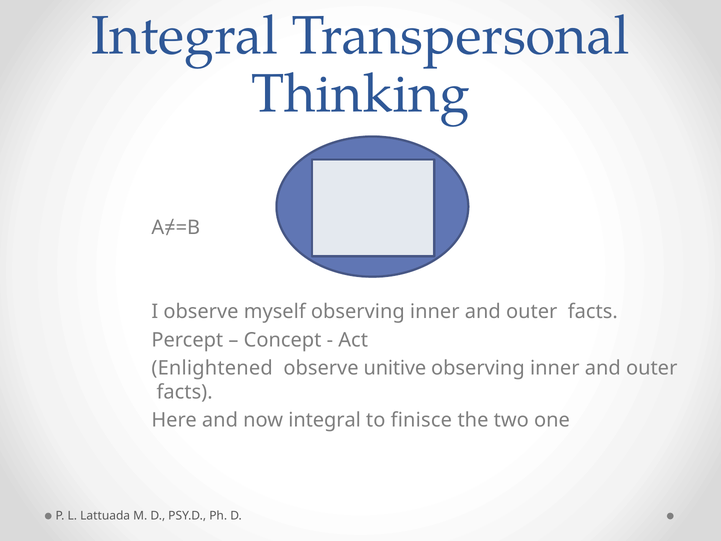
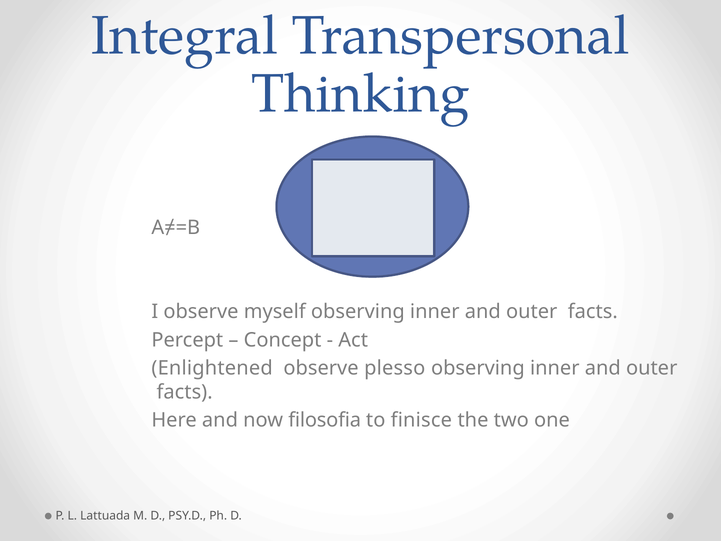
unitive: unitive -> plesso (395, 368)
now integral: integral -> filosofia (325, 420)
